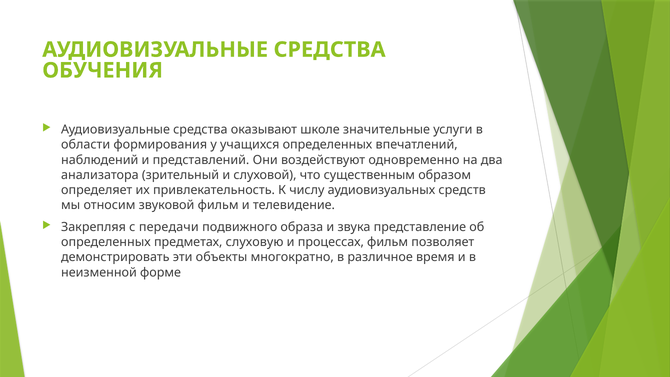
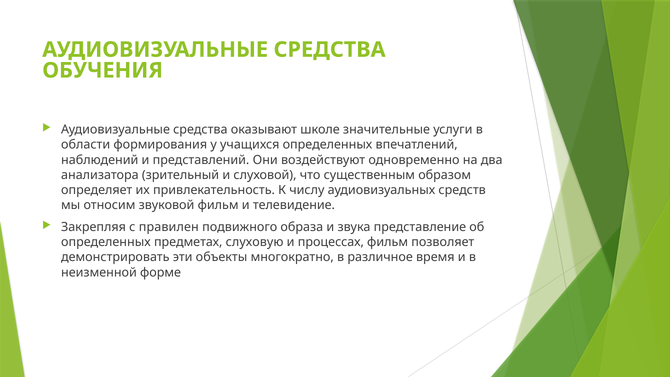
передачи: передачи -> правилен (169, 227)
